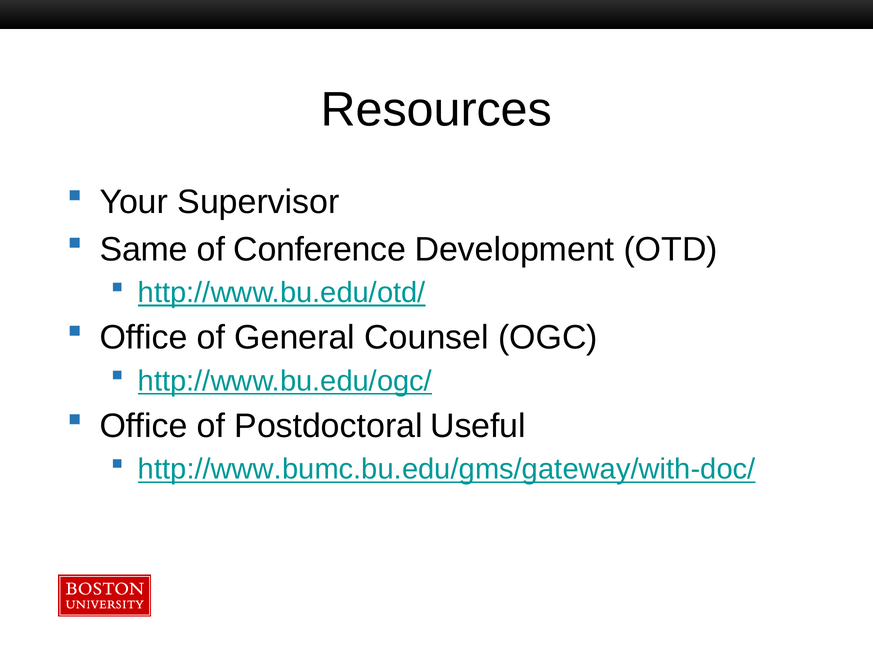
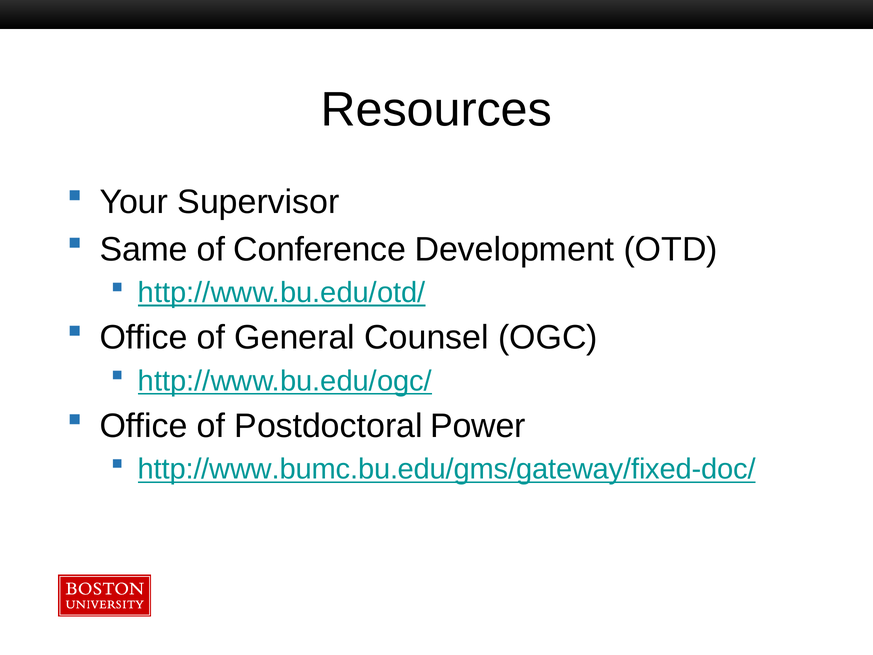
Useful: Useful -> Power (478, 426)
http://www.bumc.bu.edu/gms/gateway/with-doc/: http://www.bumc.bu.edu/gms/gateway/with-doc/ -> http://www.bumc.bu.edu/gms/gateway/fixed-doc/ (447, 469)
